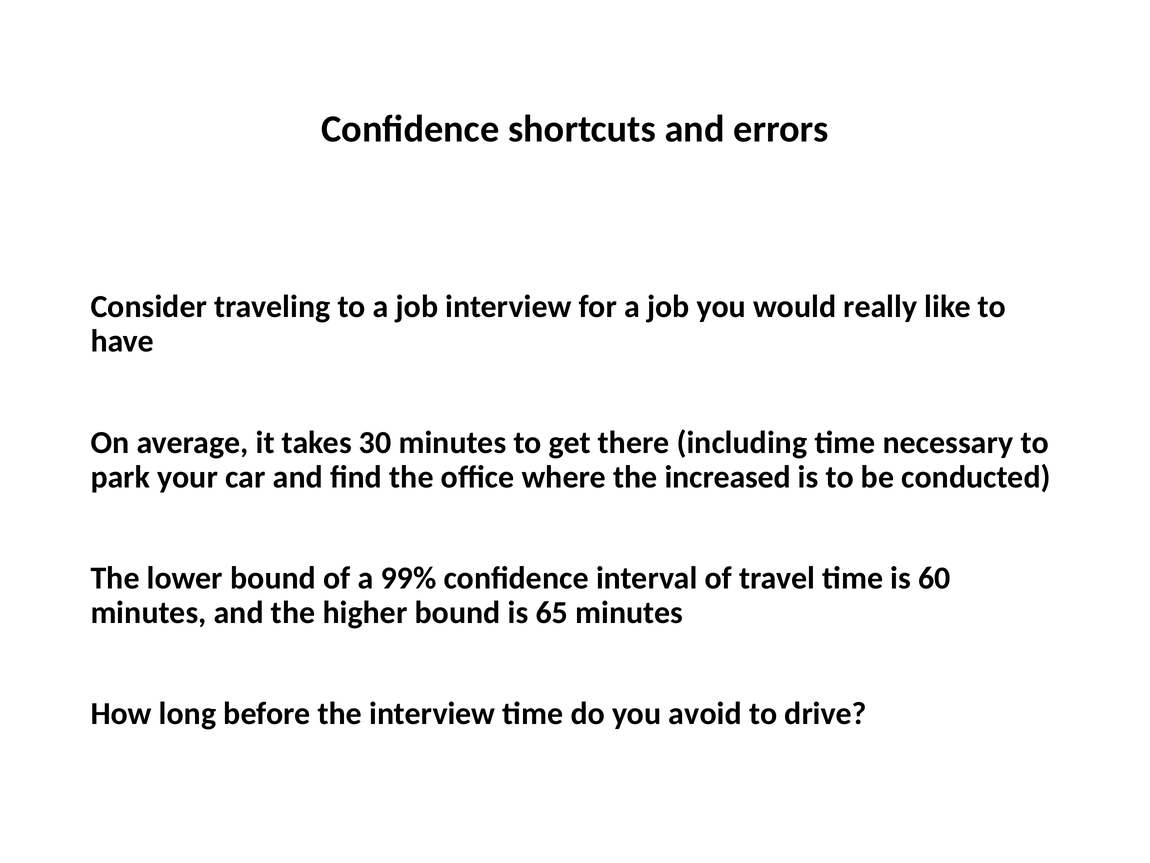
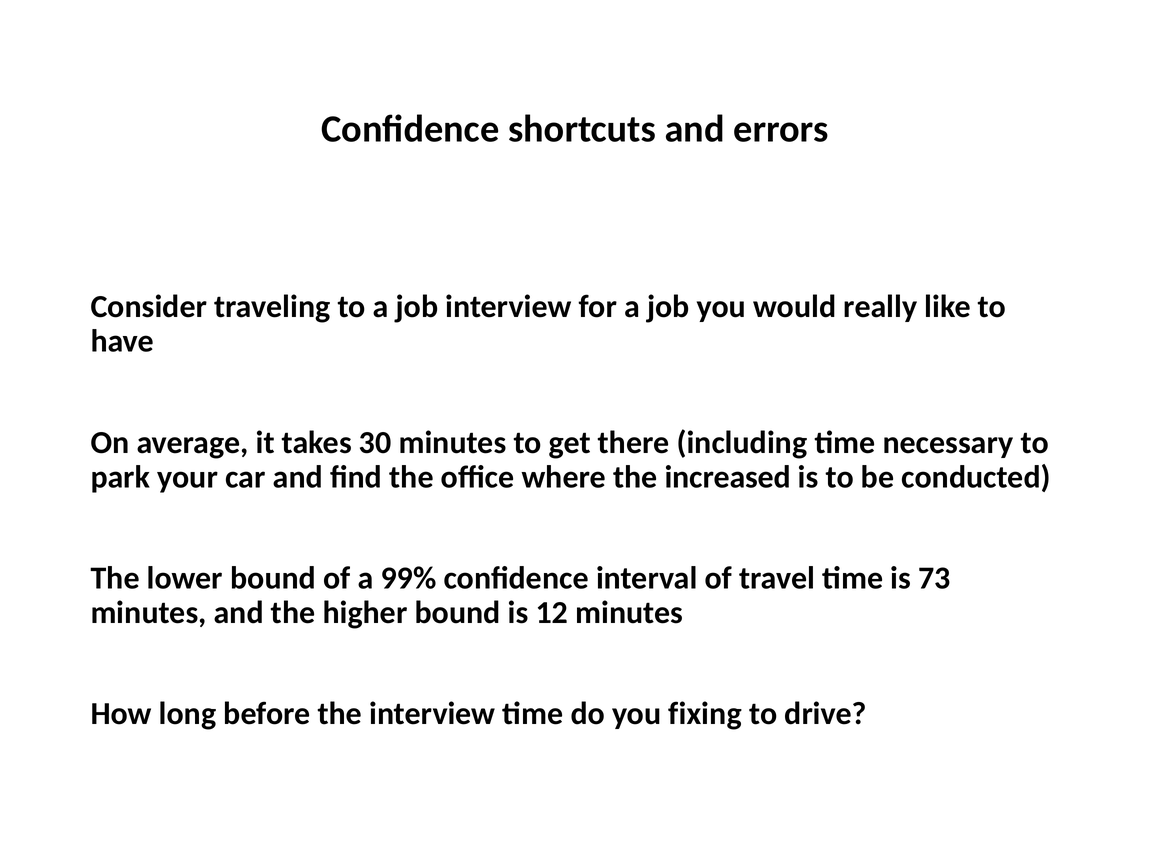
60: 60 -> 73 (934, 578)
65: 65 -> 12 (552, 612)
avoid: avoid -> fixing (705, 713)
